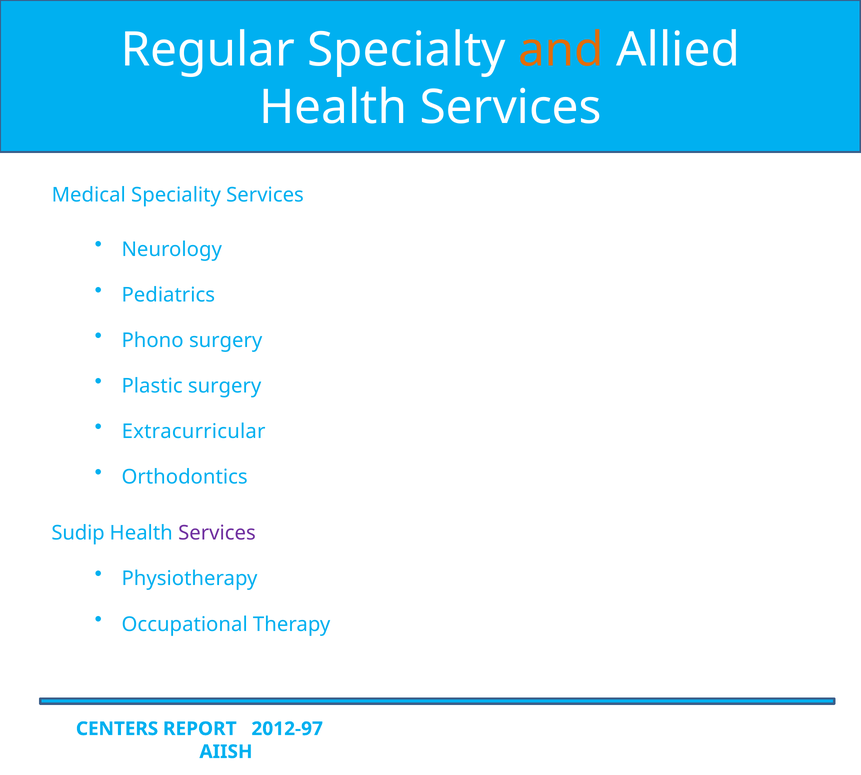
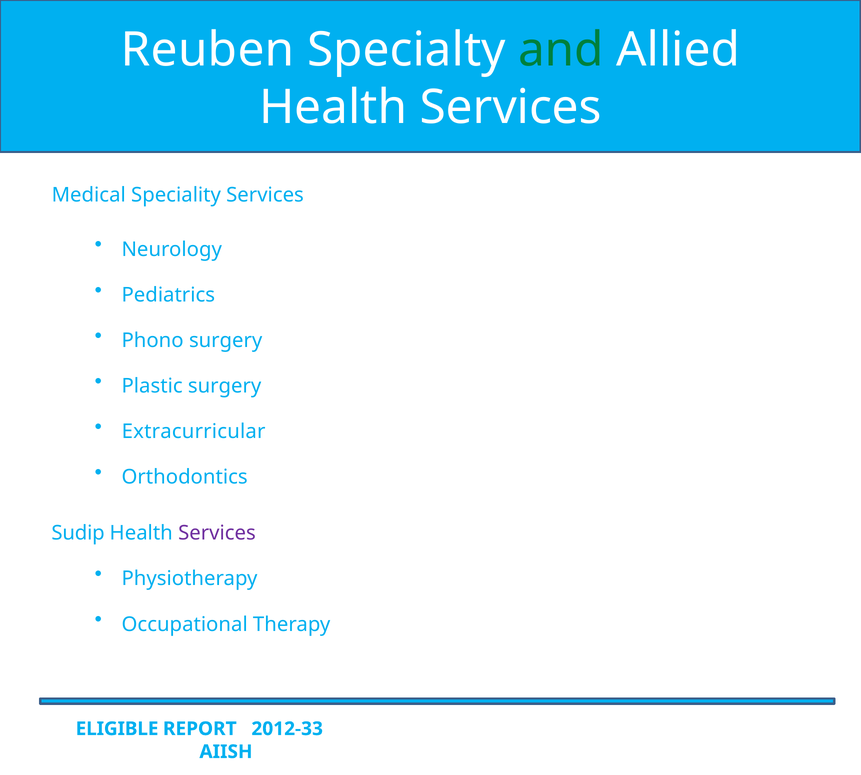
Regular: Regular -> Reuben (208, 50)
and colour: orange -> green (561, 50)
CENTERS: CENTERS -> ELIGIBLE (117, 729)
2012-97: 2012-97 -> 2012-33 (287, 729)
